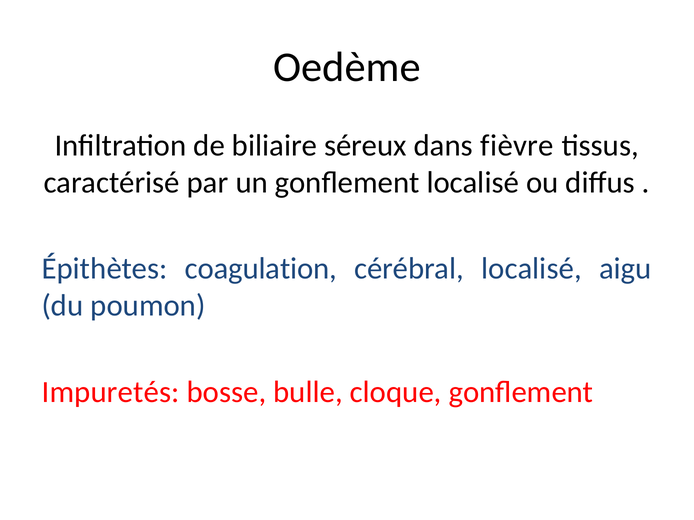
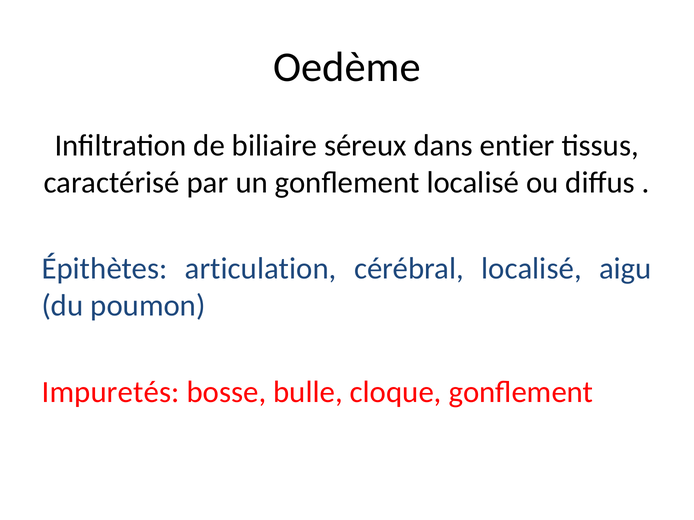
fièvre: fièvre -> entier (517, 146)
coagulation: coagulation -> articulation (261, 269)
